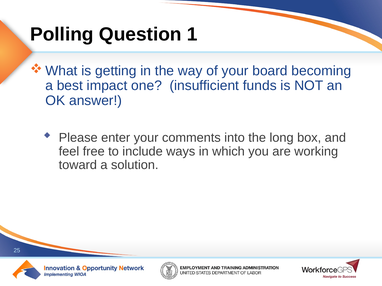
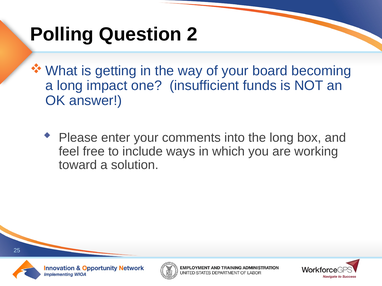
1: 1 -> 2 (192, 35)
a best: best -> long (70, 86)
